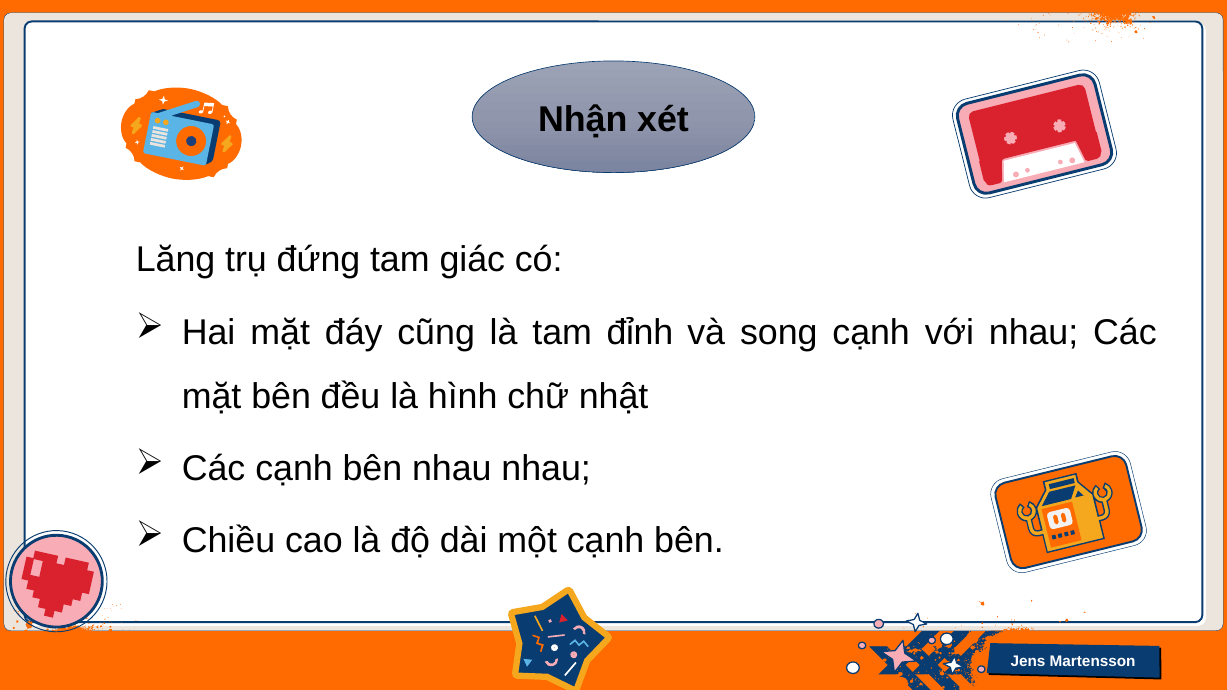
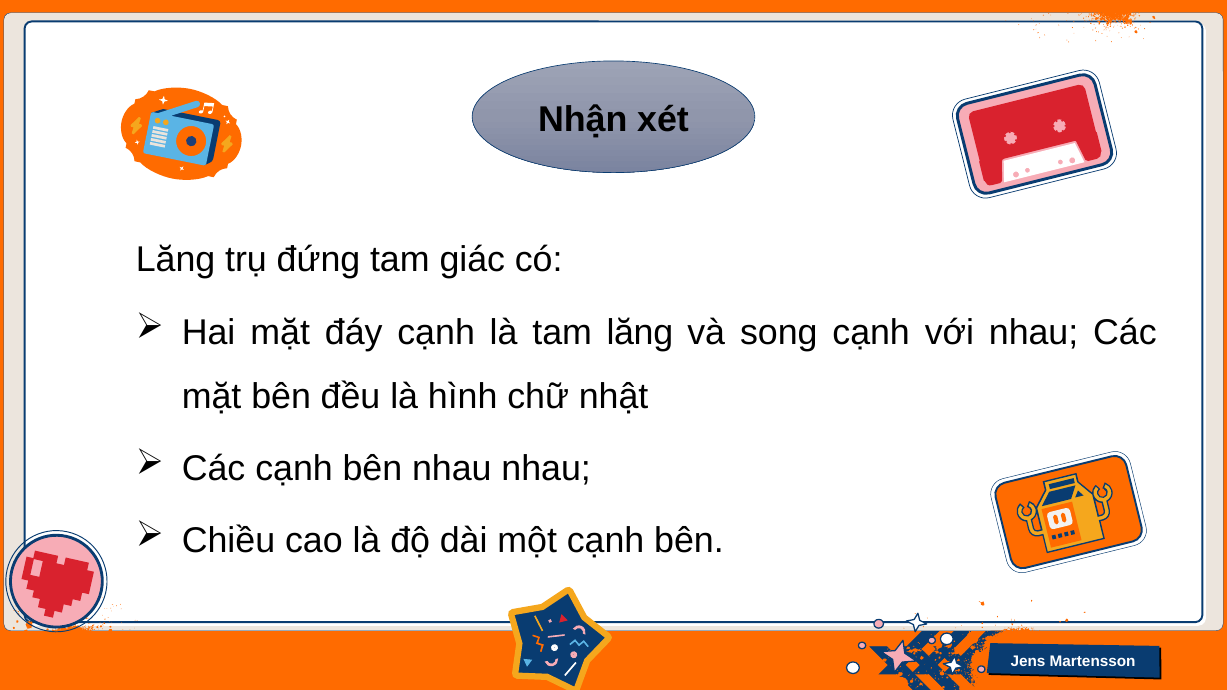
đáy cũng: cũng -> cạnh (436, 332)
tam đỉnh: đỉnh -> lăng (640, 332)
